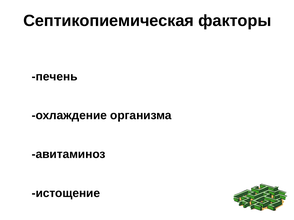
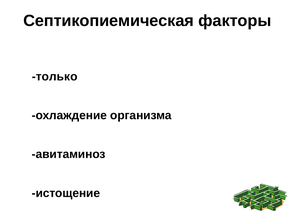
печень: печень -> только (55, 77)
